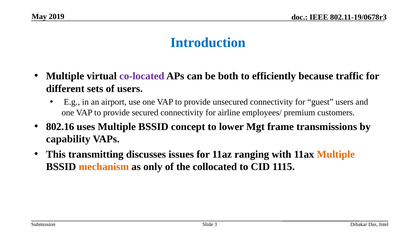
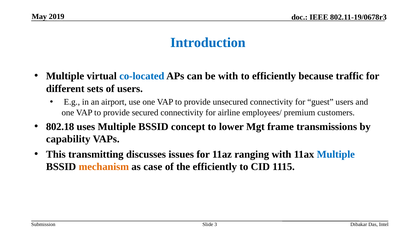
co-located colour: purple -> blue (142, 76)
be both: both -> with (228, 76)
802.16: 802.16 -> 802.18 (60, 127)
Multiple colour: orange -> blue (336, 154)
only: only -> case (153, 167)
the collocated: collocated -> efficiently (215, 167)
